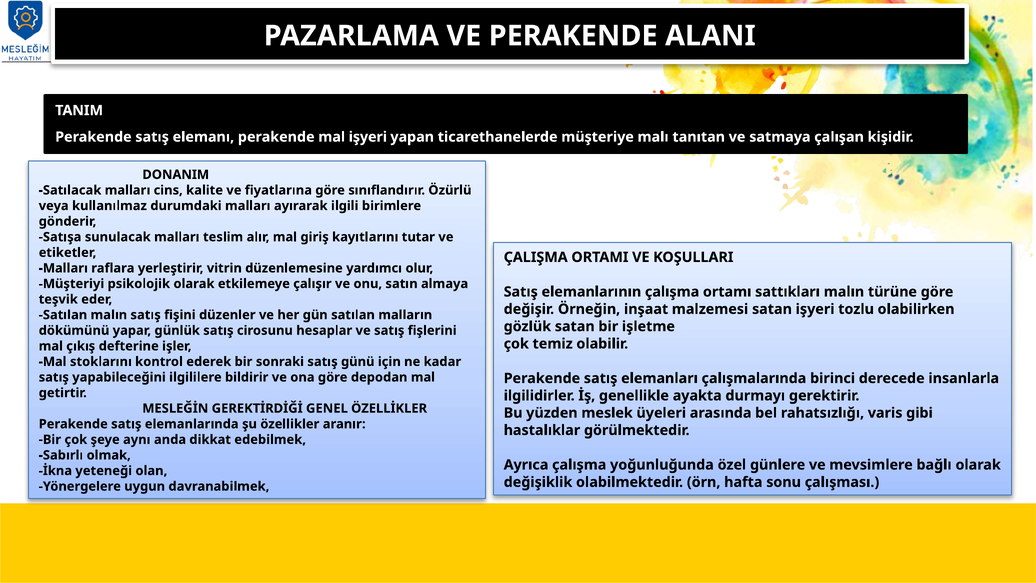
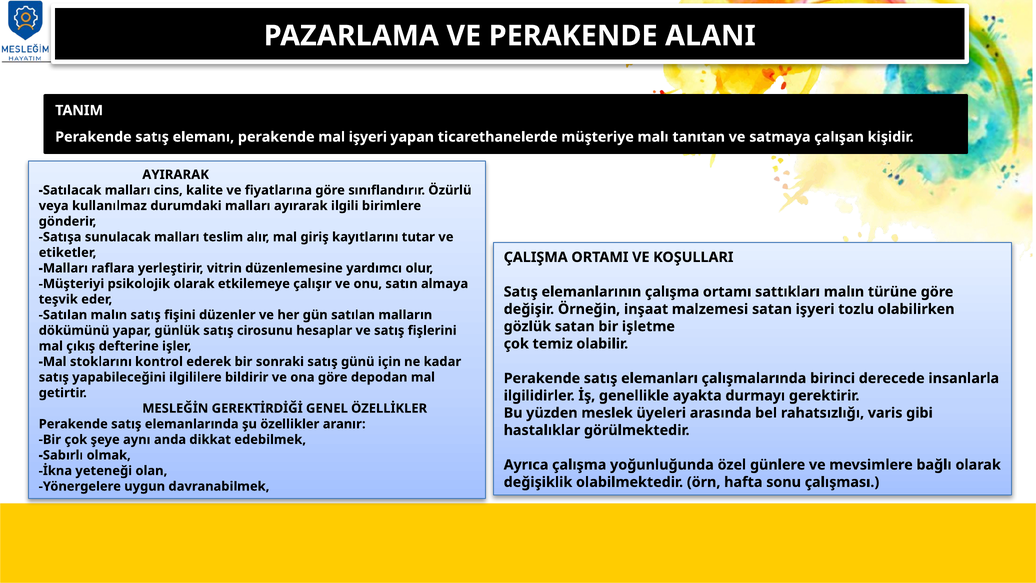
DONANIM: DONANIM -> AYIRARAK (176, 175)
